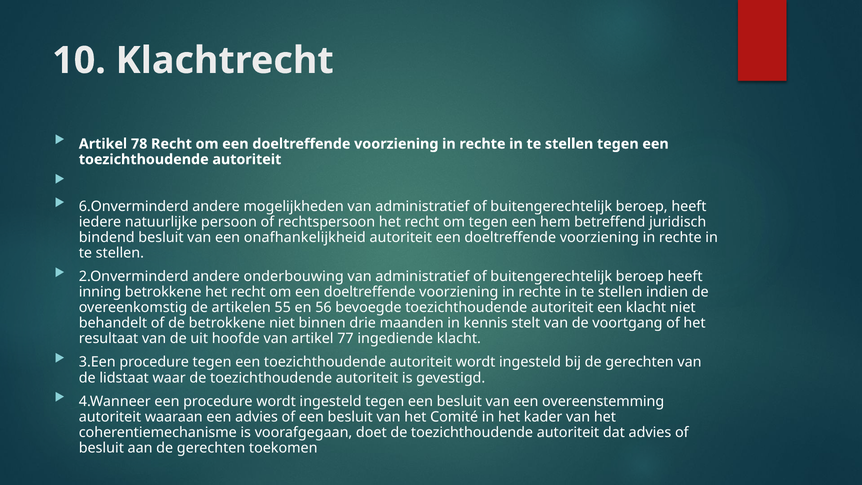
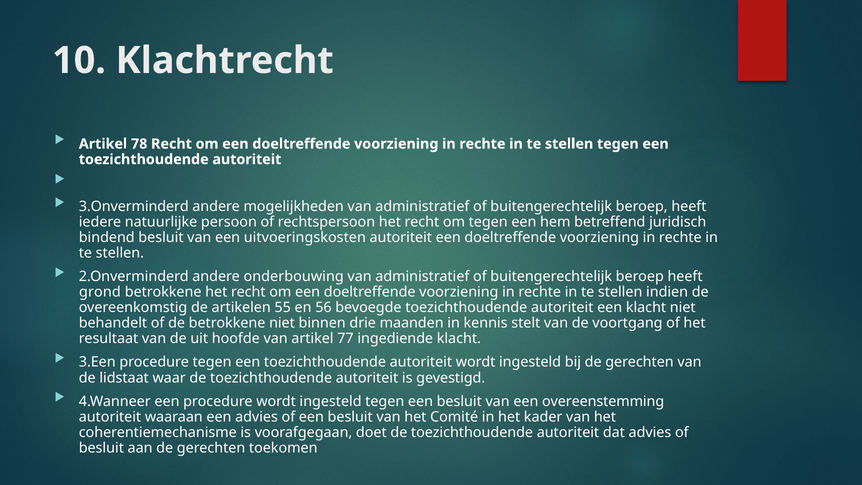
6.Onverminderd: 6.Onverminderd -> 3.Onverminderd (134, 207)
onafhankelijkheid: onafhankelijkheid -> uitvoeringskosten (305, 238)
inning: inning -> grond (100, 292)
